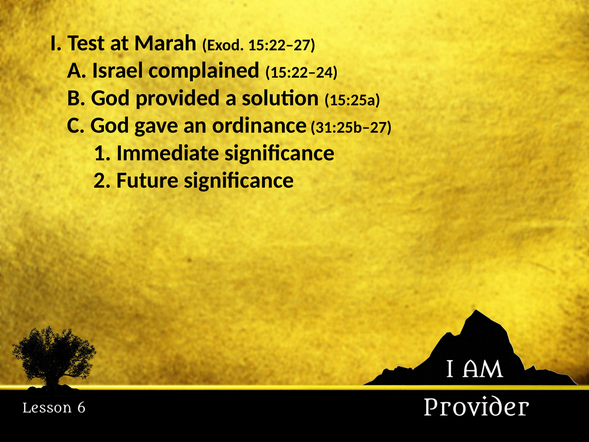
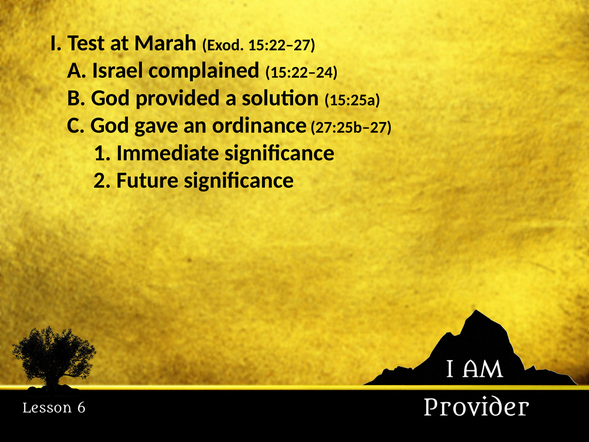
31:25b–27: 31:25b–27 -> 27:25b–27 (351, 127)
